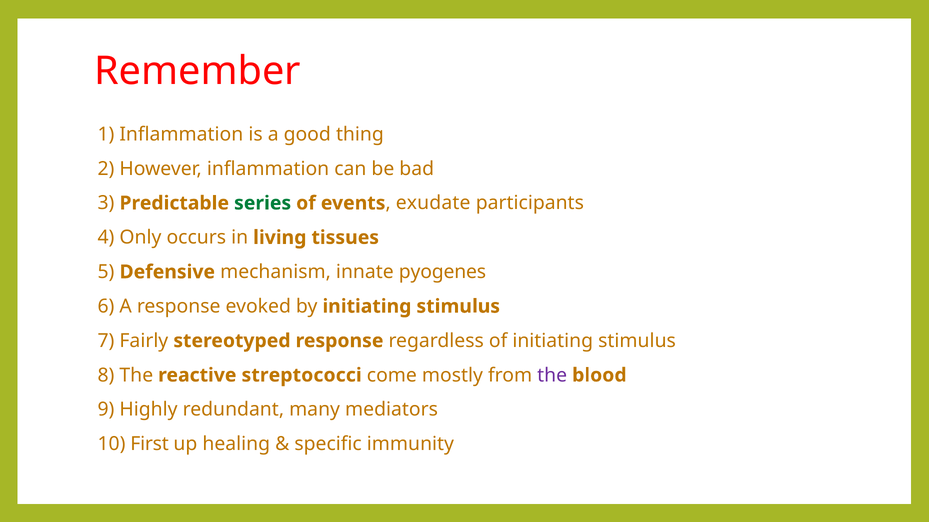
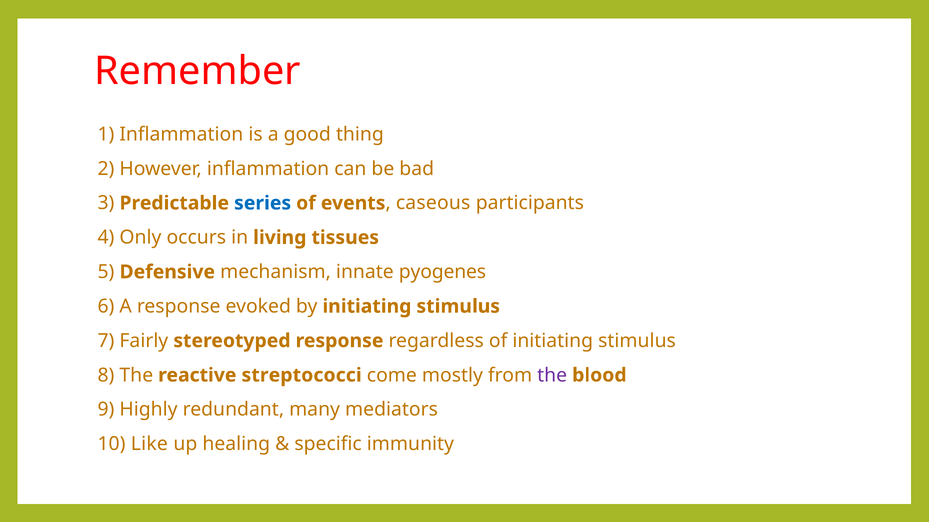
series colour: green -> blue (263, 203)
exudate: exudate -> caseous (433, 203)
First: First -> Like (149, 444)
